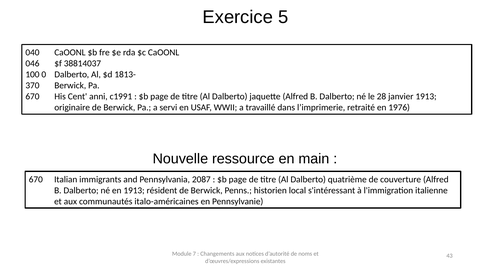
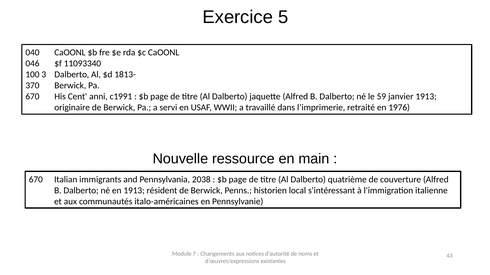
38814037: 38814037 -> 11093340 (82, 64)
0: 0 -> 3 (44, 75)
28: 28 -> 59 (381, 97)
2087: 2087 -> 2038 (201, 180)
